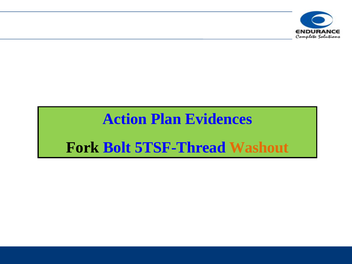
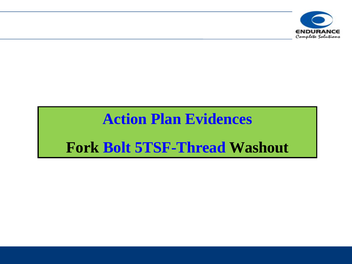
Washout colour: orange -> black (259, 148)
